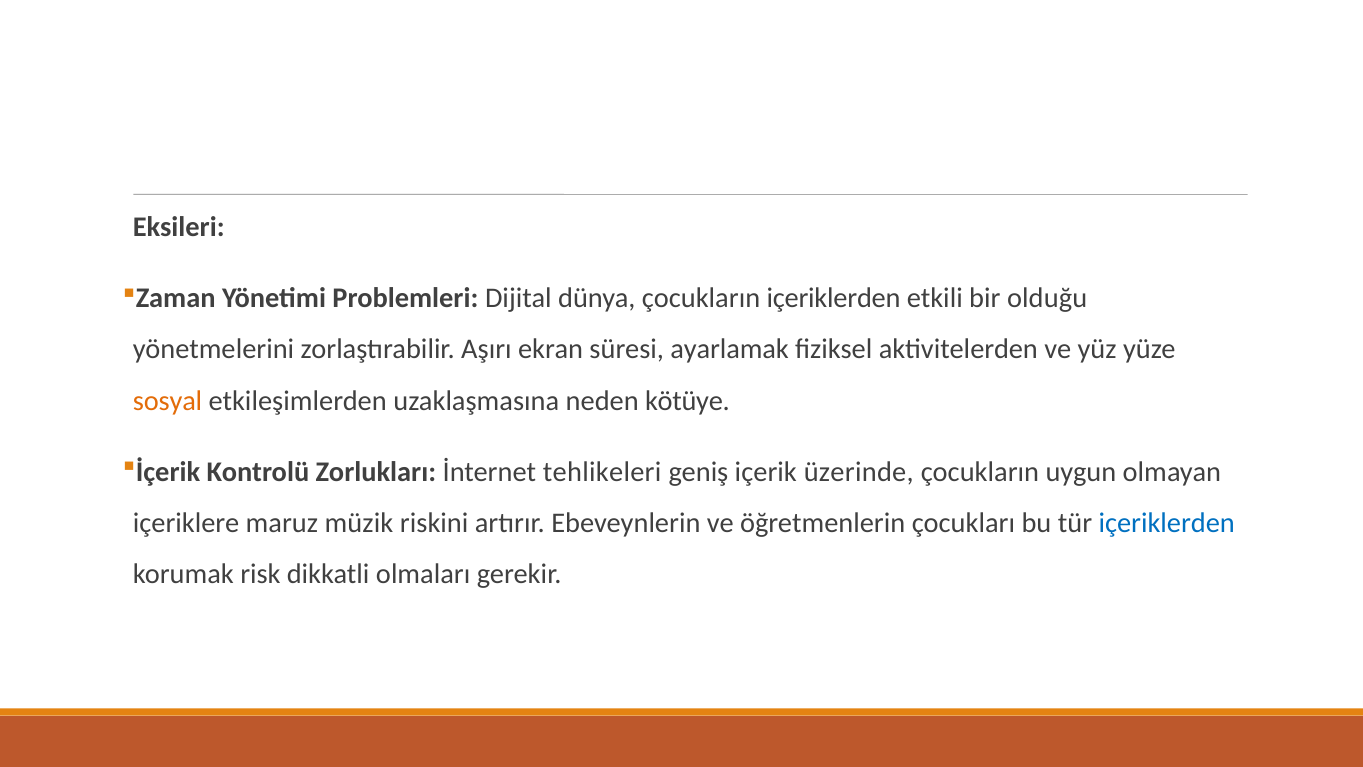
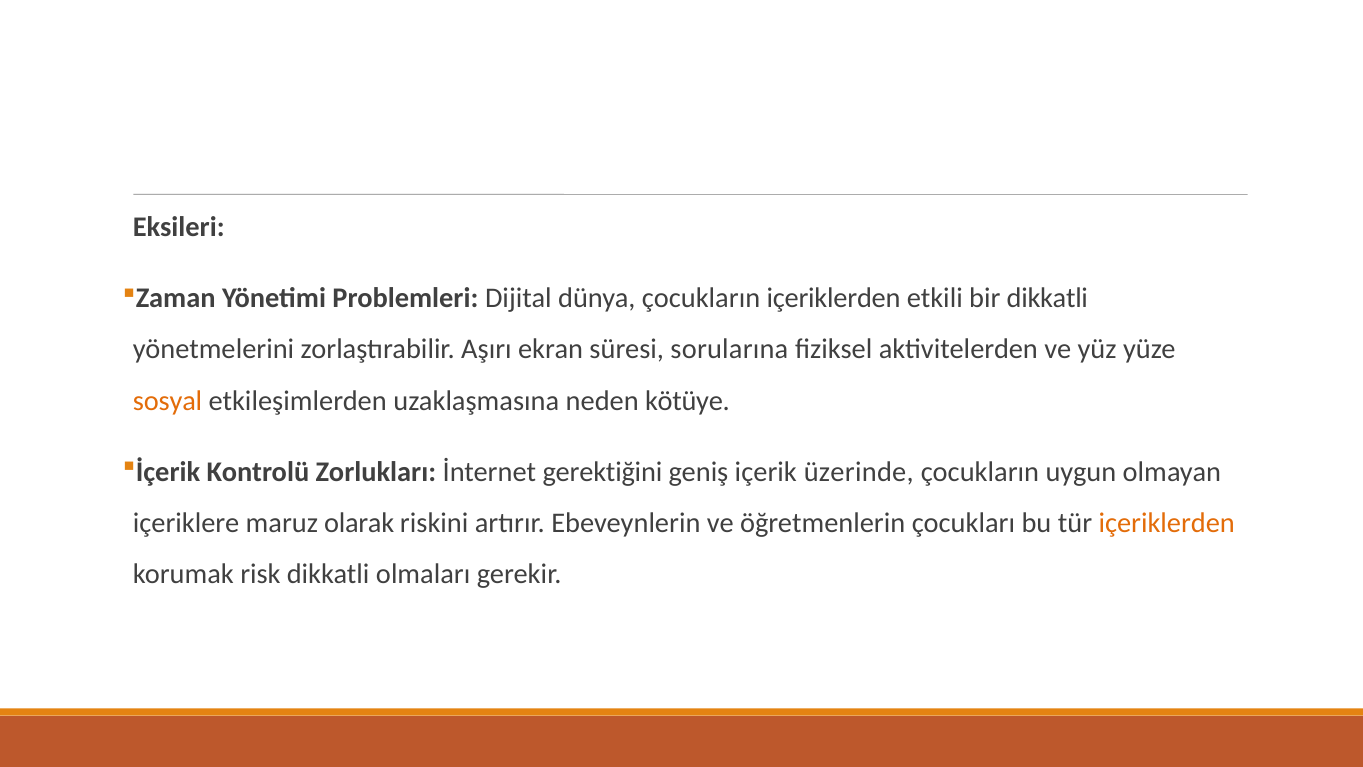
bir olduğu: olduğu -> dikkatli (1047, 298)
ayarlamak: ayarlamak -> sorularına (729, 349)
tehlikeleri: tehlikeleri -> gerektiğini (602, 472)
müzik: müzik -> olarak (359, 523)
içeriklerden colour: blue -> orange (1167, 523)
